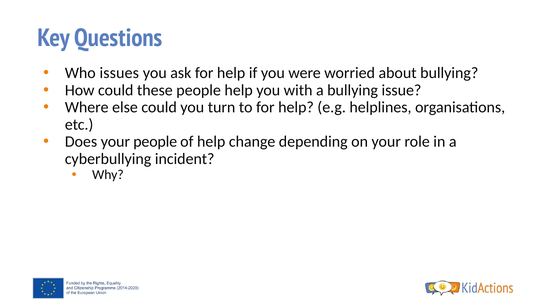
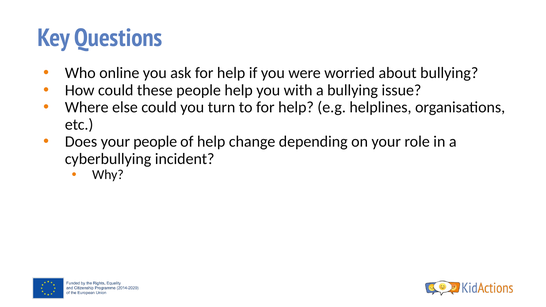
issues: issues -> online (119, 73)
